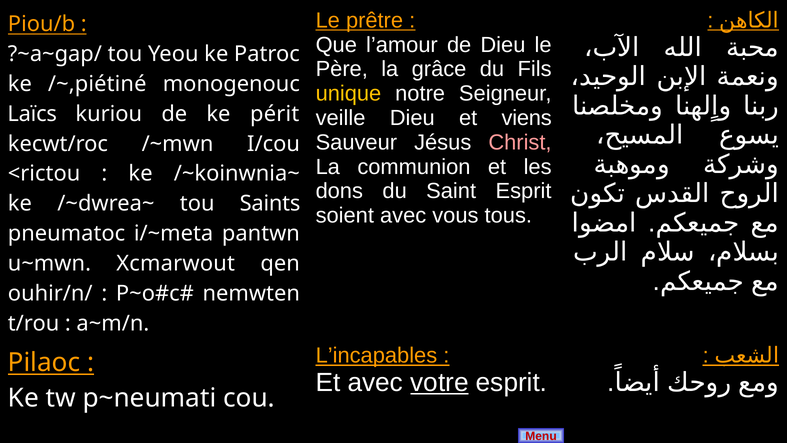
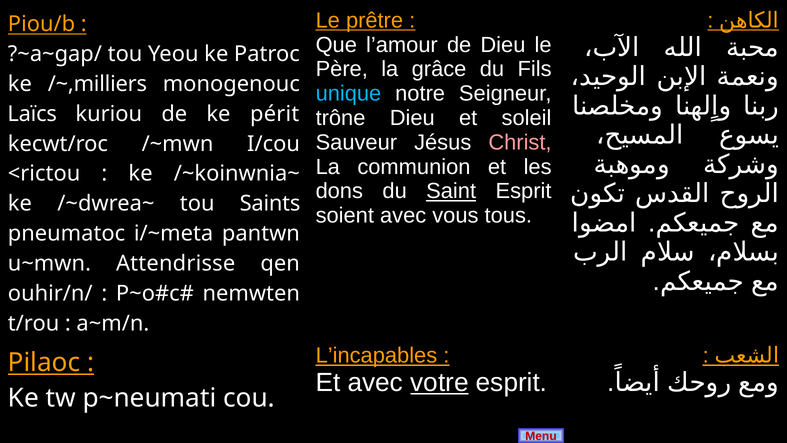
/~,piétiné: /~,piétiné -> /~,milliers (97, 84)
unique colour: yellow -> light blue (348, 94)
veille: veille -> trône (341, 118)
viens: viens -> soleil (527, 118)
Saint underline: none -> present (451, 191)
Xcmarwout: Xcmarwout -> Attendrisse (176, 263)
